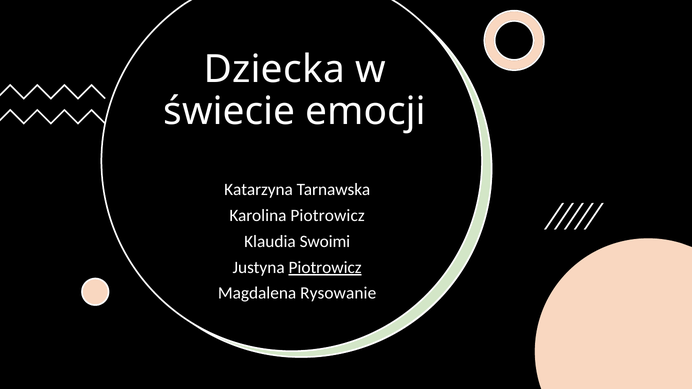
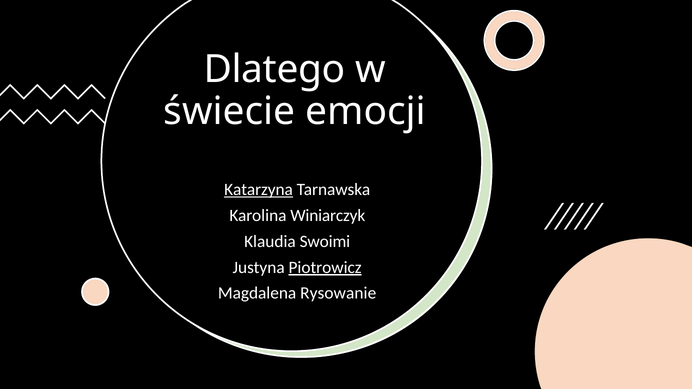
Dziecka: Dziecka -> Dlatego (274, 69)
Katarzyna underline: none -> present (259, 190)
Karolina Piotrowicz: Piotrowicz -> Winiarczyk (328, 216)
